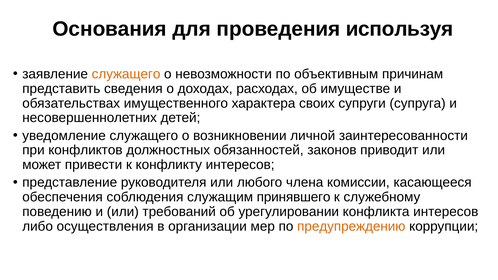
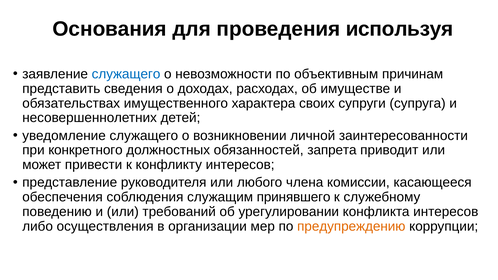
служащего colour: orange -> blue (126, 74)
конфликтов: конфликтов -> конкретного (85, 150)
законов: законов -> запрета (332, 150)
